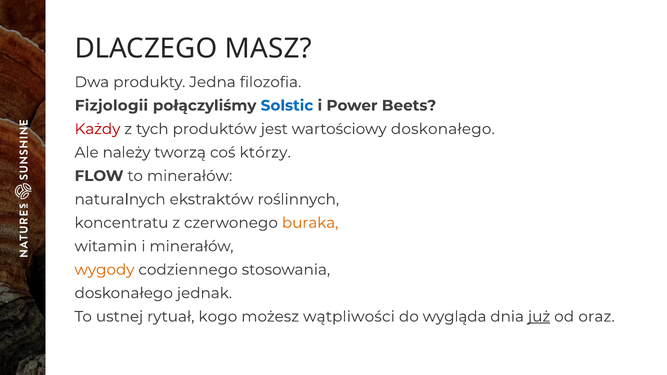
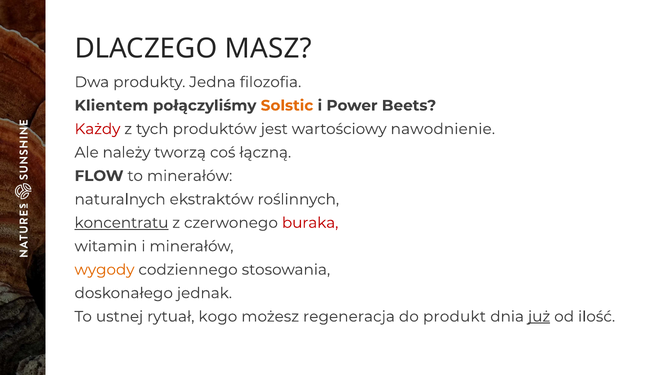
Fizjologii: Fizjologii -> Klientem (111, 106)
Solstic colour: blue -> orange (287, 106)
wartościowy doskonałego: doskonałego -> nawodnienie (443, 129)
którzy: którzy -> łączną (265, 153)
koncentratu underline: none -> present (121, 223)
buraka colour: orange -> red (310, 223)
wątpliwości: wątpliwości -> regeneracja (349, 317)
wygląda: wygląda -> produkt (454, 317)
oraz: oraz -> ilość (597, 317)
